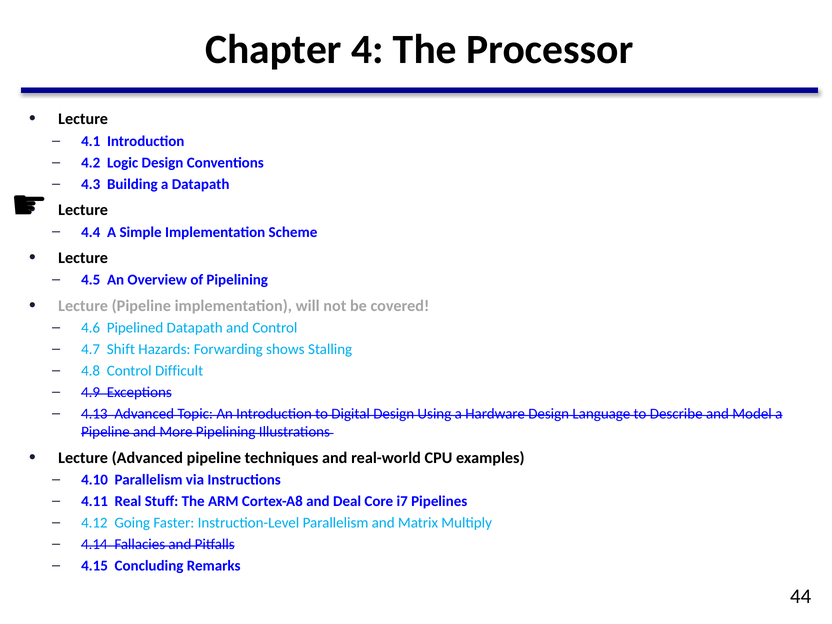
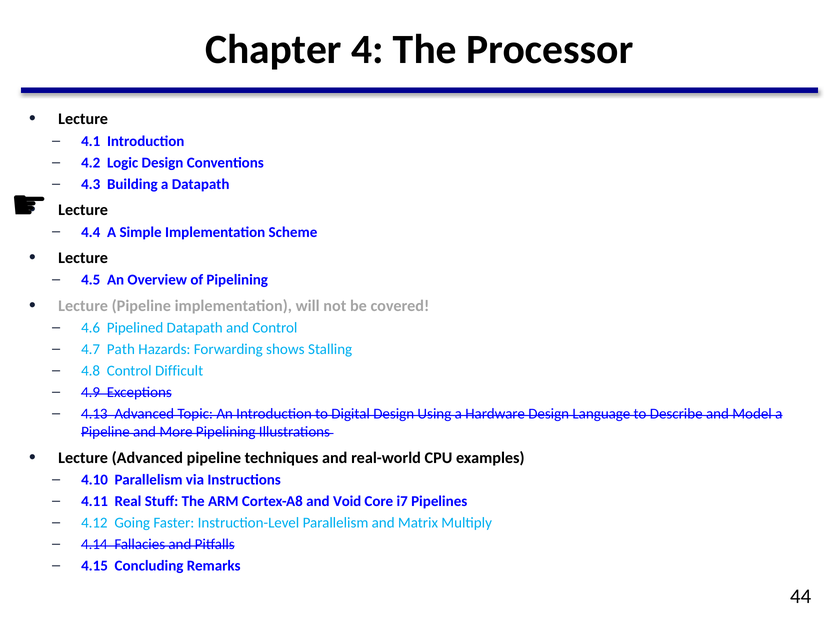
Shift: Shift -> Path (121, 349)
Deal: Deal -> Void (347, 501)
